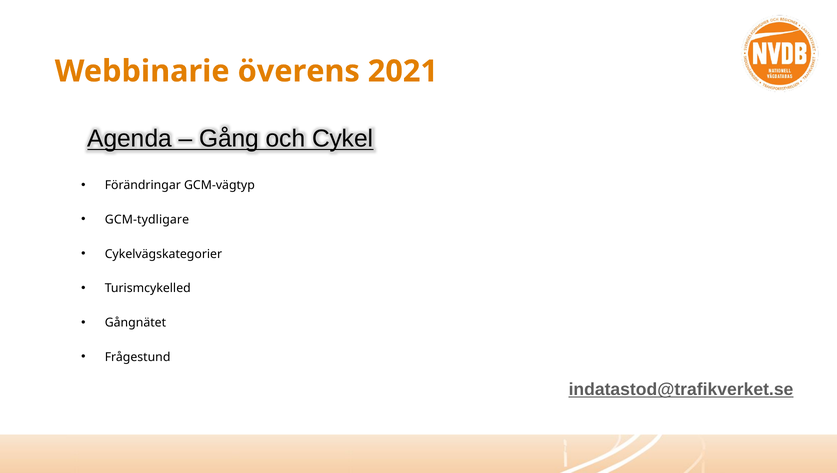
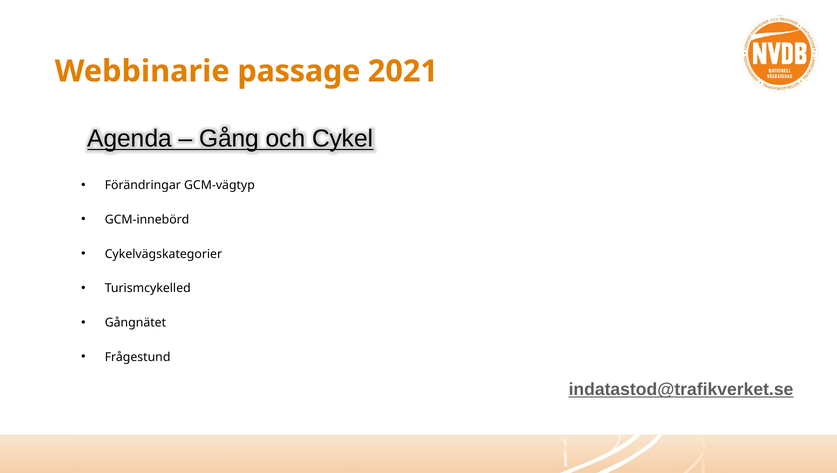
överens: överens -> passage (299, 71)
GCM-tydligare: GCM-tydligare -> GCM-innebörd (147, 220)
